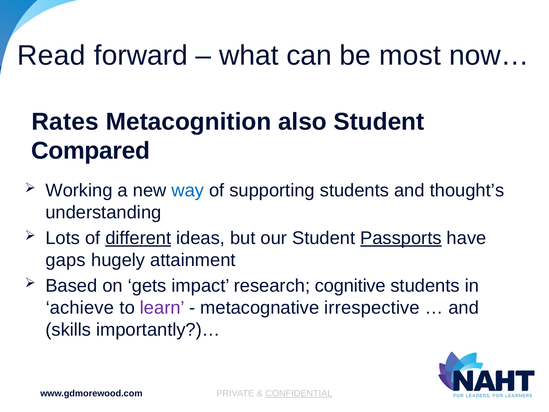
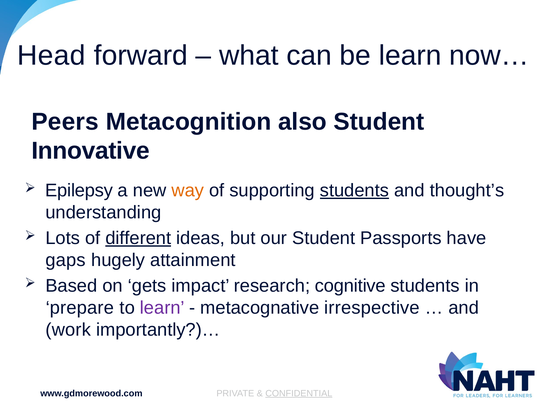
Read: Read -> Head (51, 55)
be most: most -> learn (410, 55)
Rates: Rates -> Peers (65, 122)
Compared: Compared -> Innovative (91, 151)
Working: Working -> Epilepsy (79, 190)
way colour: blue -> orange (188, 190)
students underline: none -> present (354, 190)
Passports underline: present -> none (401, 238)
achieve: achieve -> prepare (80, 307)
skills: skills -> work (68, 329)
